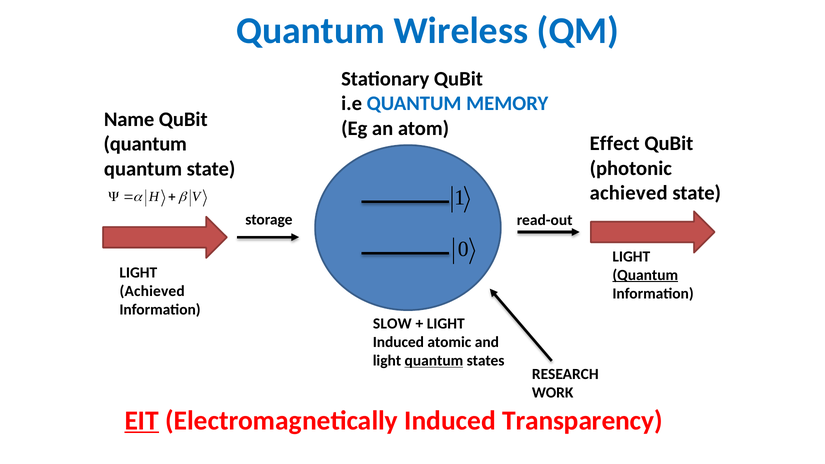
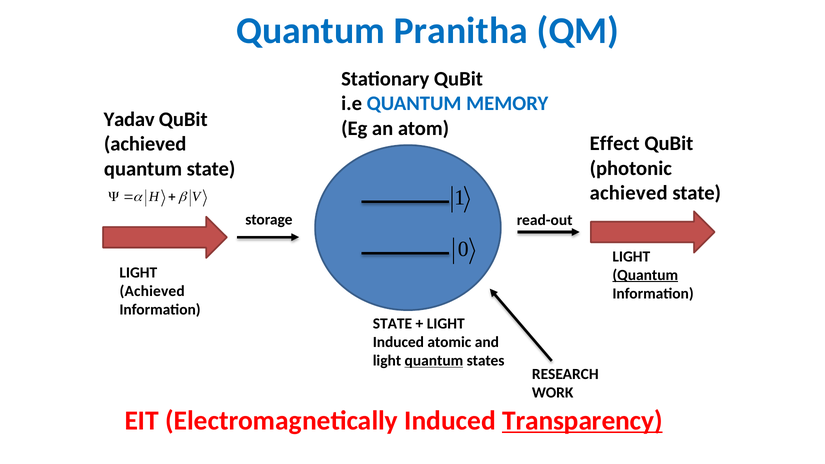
Wireless: Wireless -> Pranitha (461, 31)
Name: Name -> Yadav (129, 119)
quantum: quantum -> achieved (145, 144)
SLOW: SLOW -> STATE (392, 324)
EIT underline: present -> none (142, 421)
Transparency underline: none -> present (582, 421)
